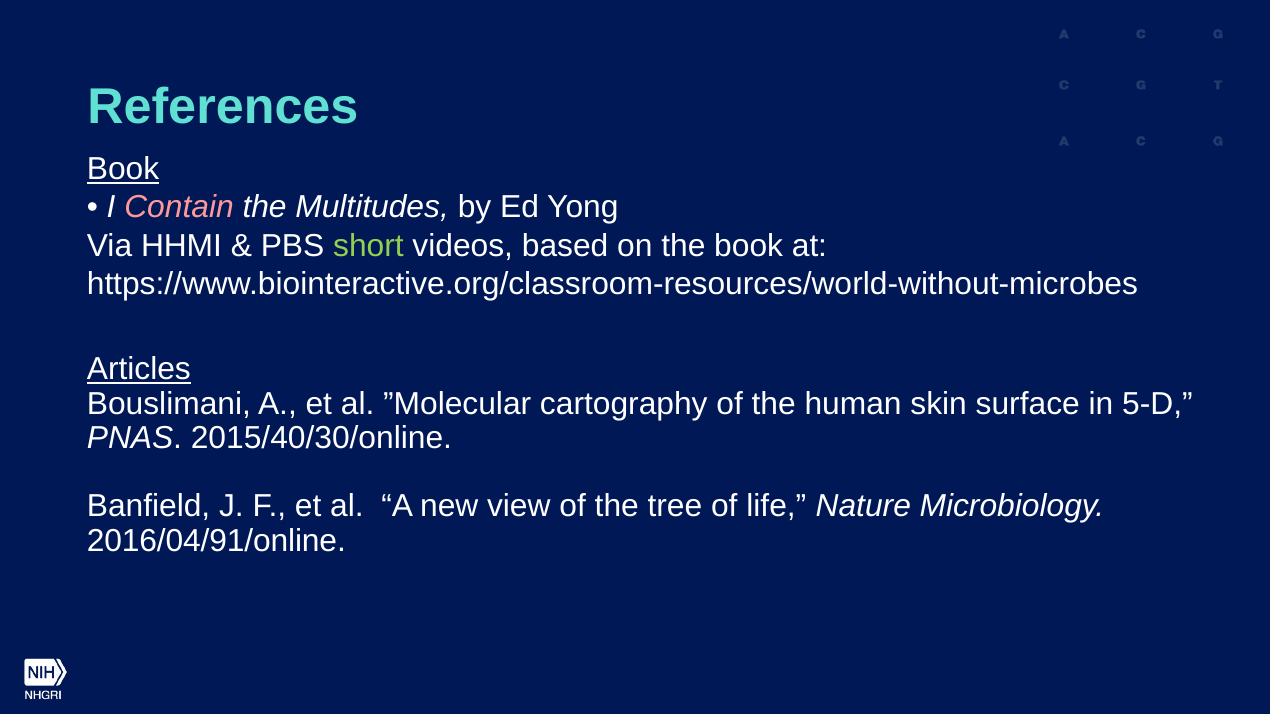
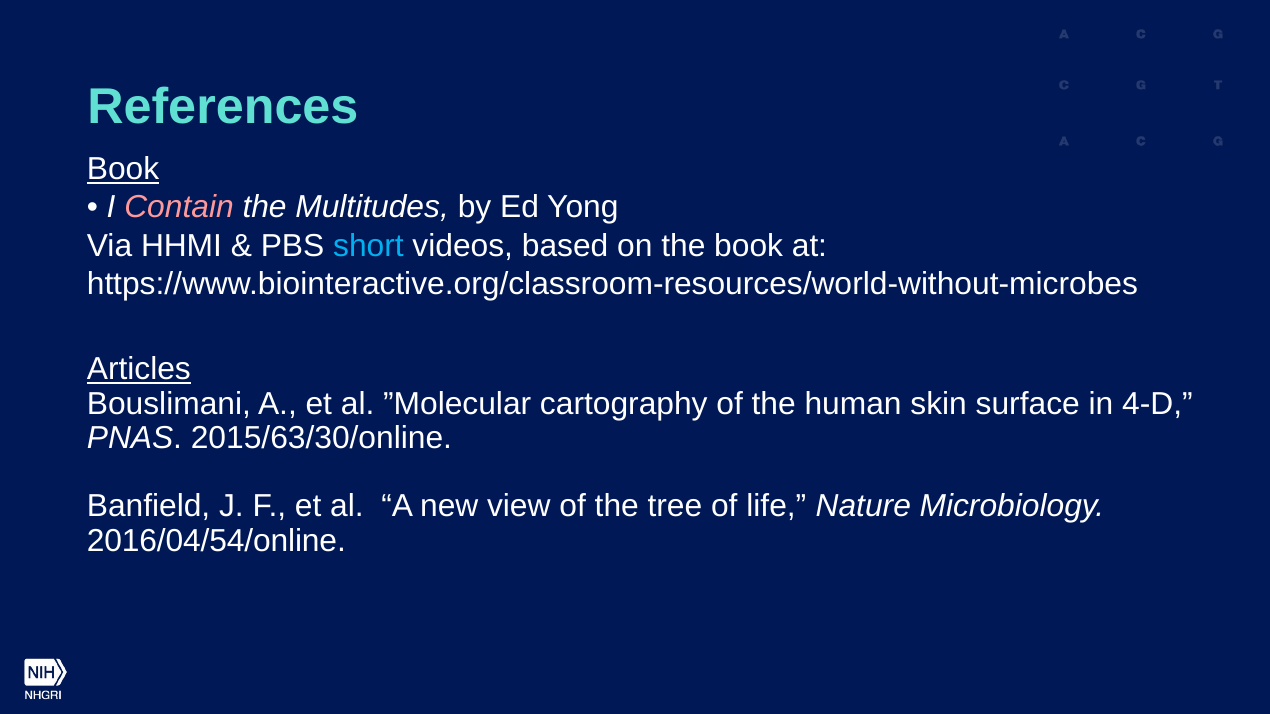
short colour: light green -> light blue (368, 246)
5-D: 5-D -> 4-D (1157, 404)
2015/40/30/online: 2015/40/30/online -> 2015/63/30/online (321, 438)
2016/04/91/online: 2016/04/91/online -> 2016/04/54/online (216, 541)
